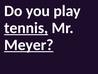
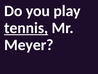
Meyer underline: present -> none (29, 45)
